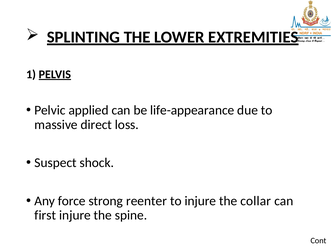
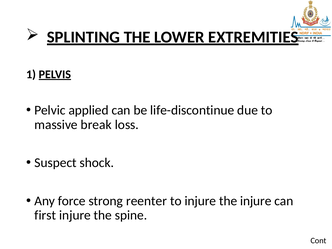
life-appearance: life-appearance -> life-discontinue (192, 110)
direct: direct -> break (96, 125)
the collar: collar -> injure (256, 201)
